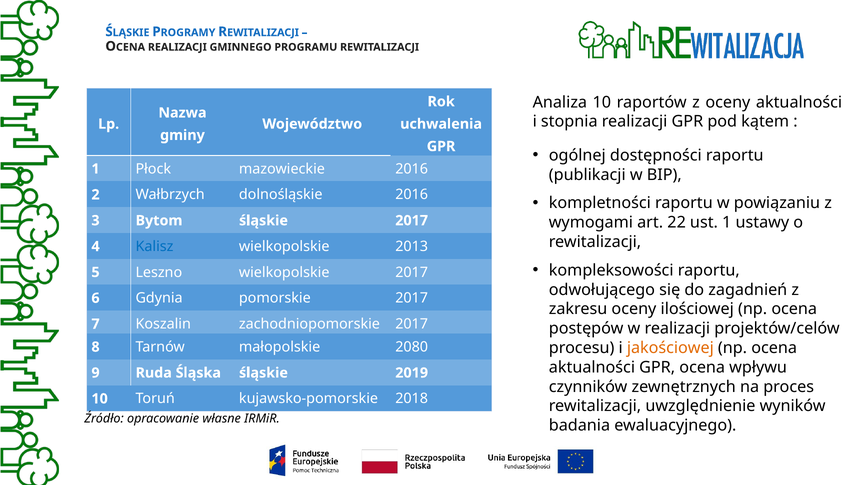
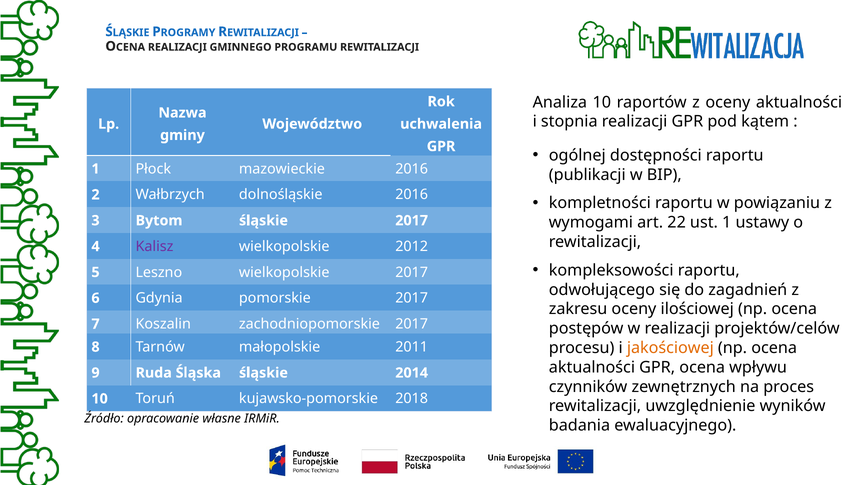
Kalisz colour: blue -> purple (154, 247)
2013: 2013 -> 2012 (412, 247)
2080: 2080 -> 2011 (412, 347)
2019: 2019 -> 2014 (412, 373)
